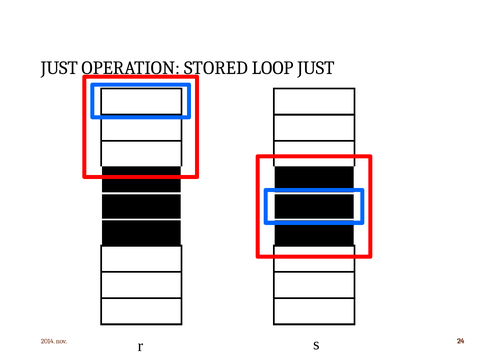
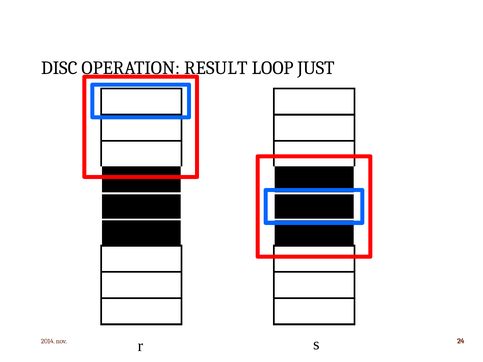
JUST: JUST -> DISC (59, 68)
STORED: STORED -> RESULT (216, 68)
